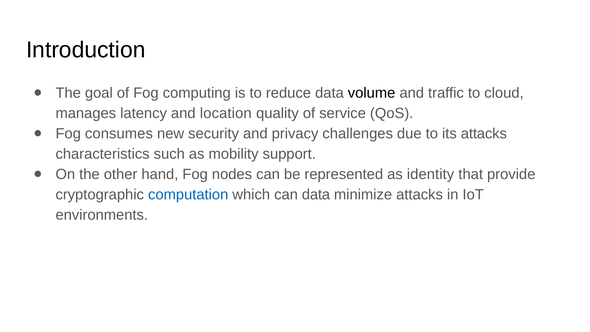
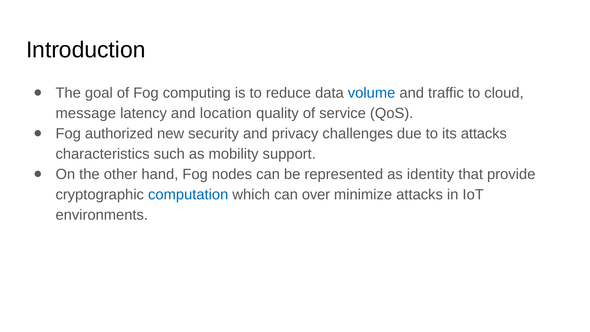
volume colour: black -> blue (372, 93)
manages: manages -> message (86, 113)
consumes: consumes -> authorized (119, 133)
can data: data -> over (316, 195)
